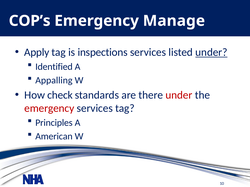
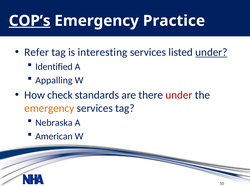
COP’s underline: none -> present (30, 21)
Manage: Manage -> Practice (174, 21)
Apply: Apply -> Refer (37, 52)
inspections: inspections -> interesting (103, 52)
emergency colour: red -> orange (49, 109)
Principles: Principles -> Nebraska (54, 123)
